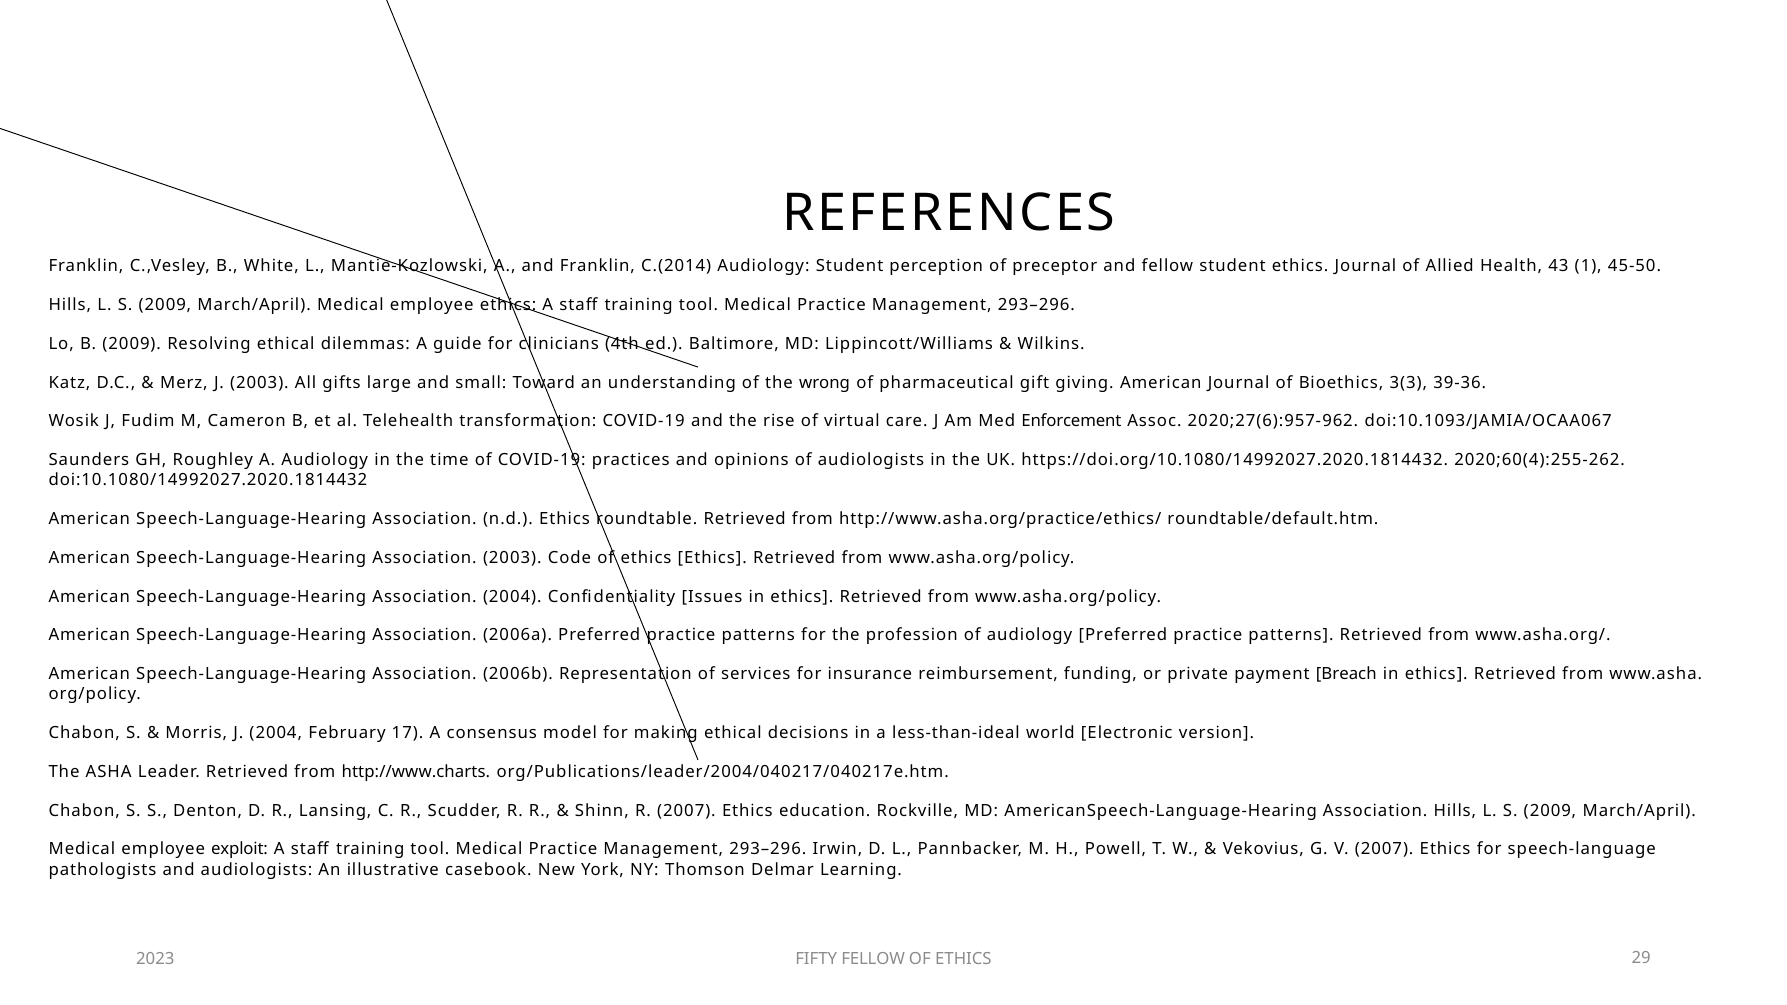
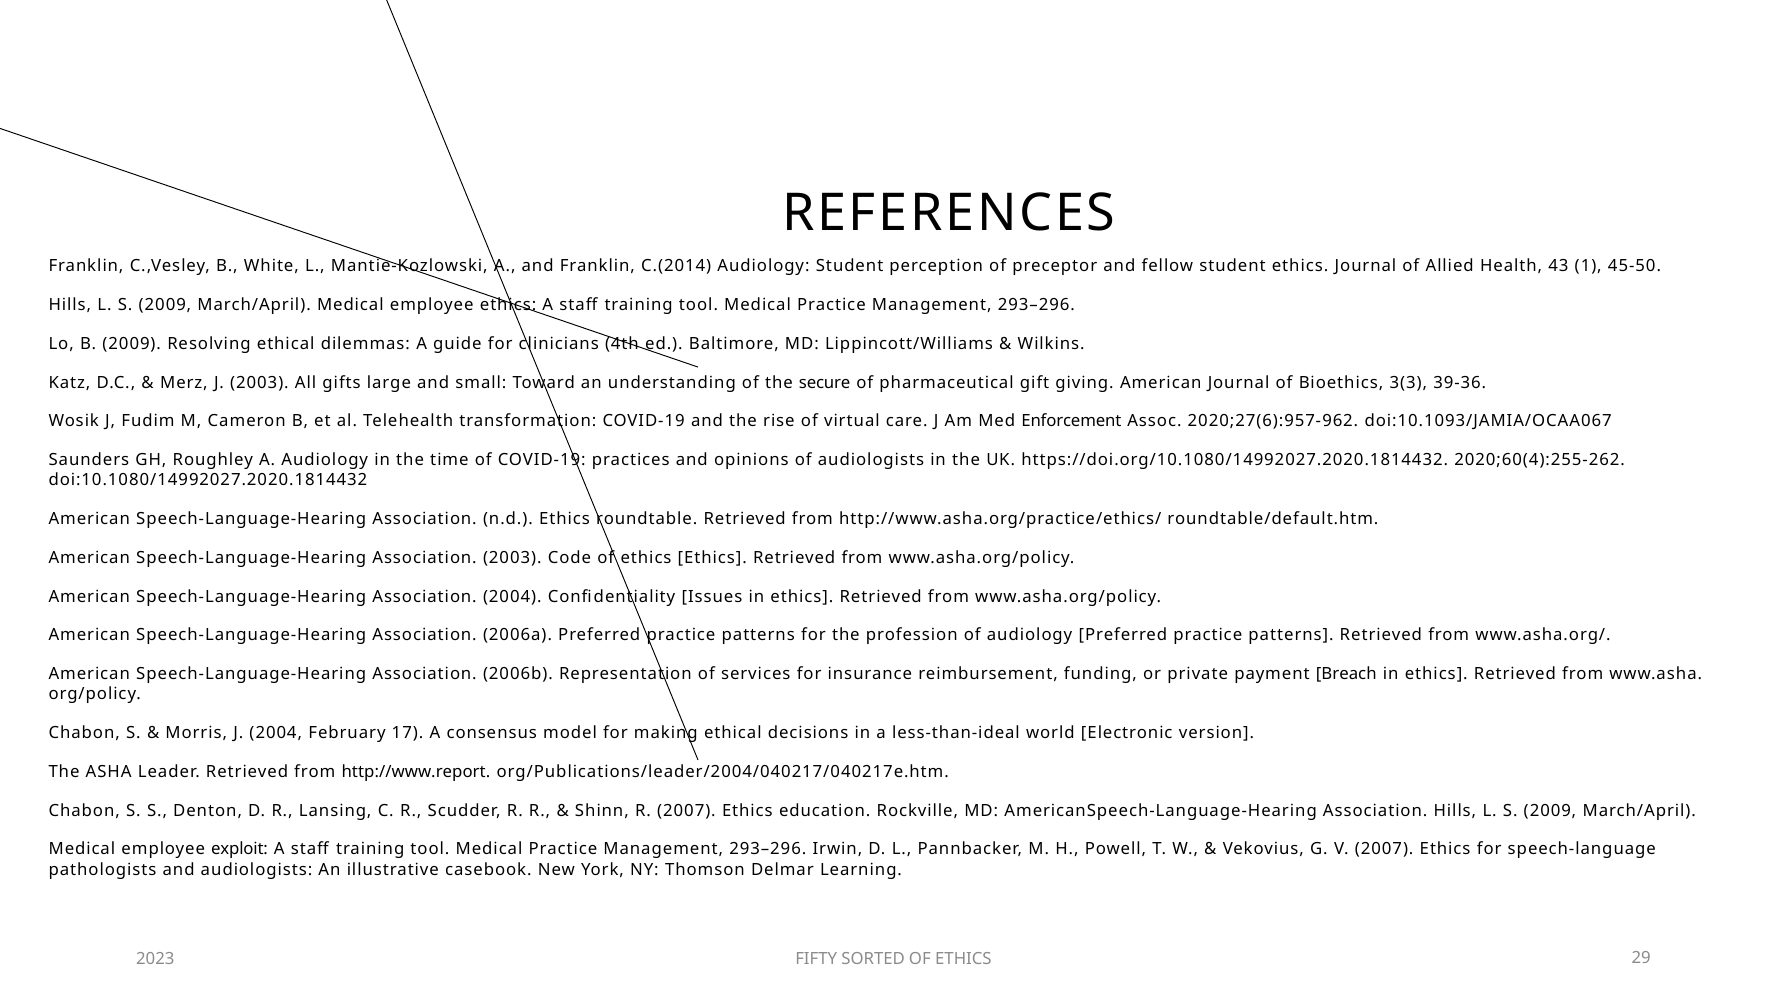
wrong: wrong -> secure (825, 383)
http://www.charts: http://www.charts -> http://www.report (416, 772)
FIFTY FELLOW: FELLOW -> SORTED (873, 960)
